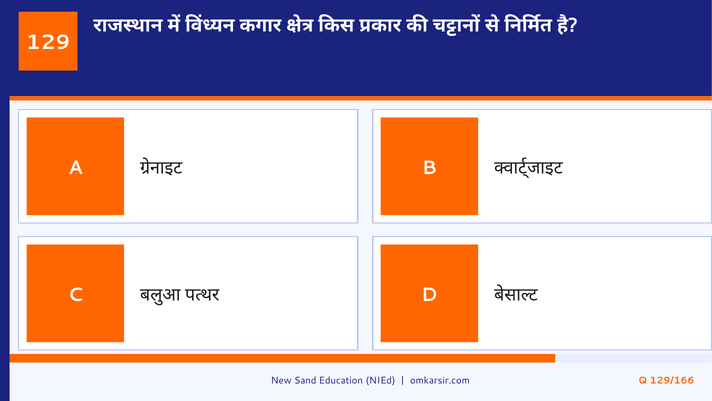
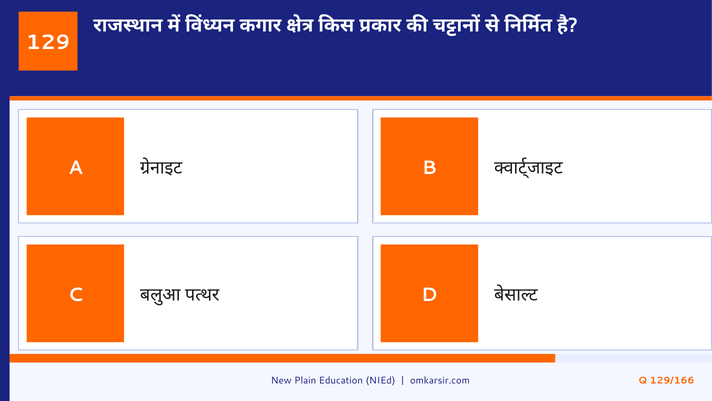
Sand: Sand -> Plain (305, 380)
